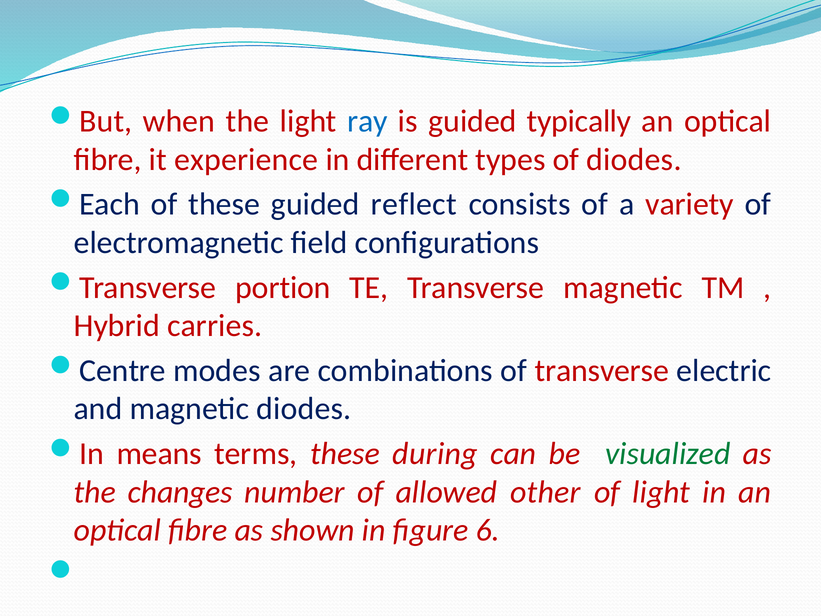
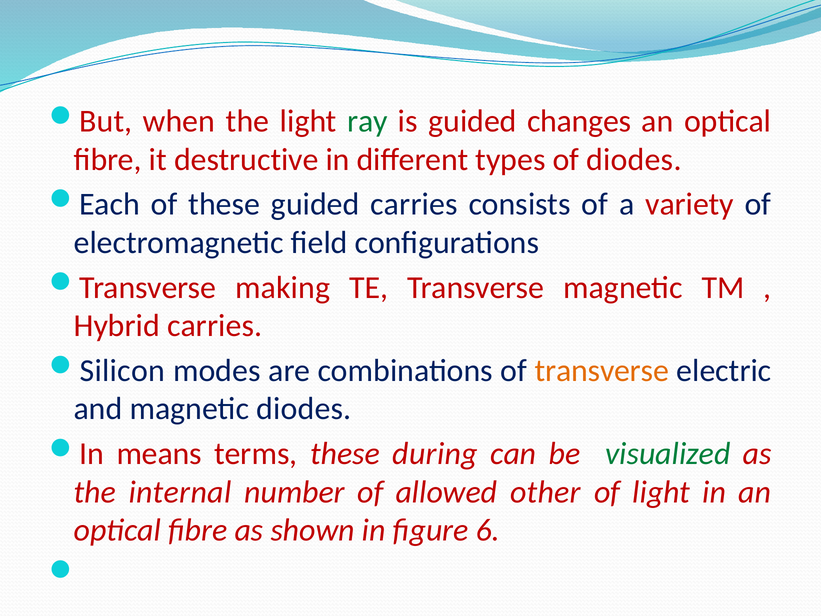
ray colour: blue -> green (367, 121)
typically: typically -> changes (579, 121)
experience: experience -> destructive (246, 160)
guided reflect: reflect -> carries (414, 204)
portion: portion -> making (283, 287)
Centre: Centre -> Silicon (122, 370)
transverse colour: red -> orange (602, 370)
changes: changes -> internal (180, 492)
